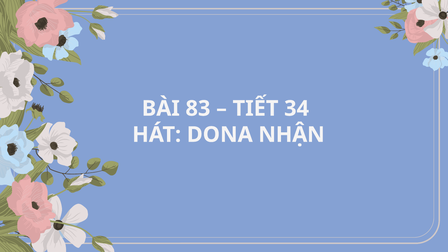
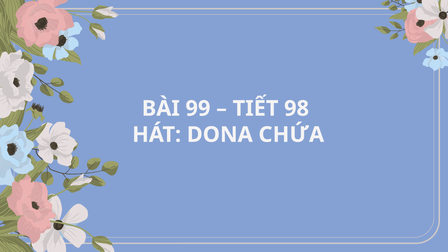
83: 83 -> 99 (198, 109)
34: 34 -> 98 (297, 109)
NHẬN: NHẬN -> CHỨA (291, 135)
